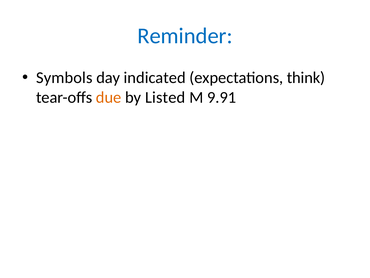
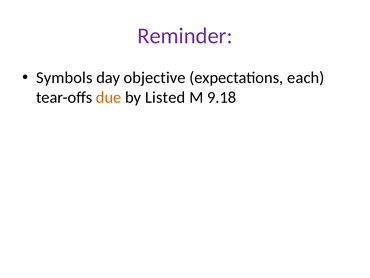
Reminder colour: blue -> purple (185, 36)
indicated: indicated -> objective (155, 78)
think: think -> each (306, 78)
9.91: 9.91 -> 9.18 (222, 97)
